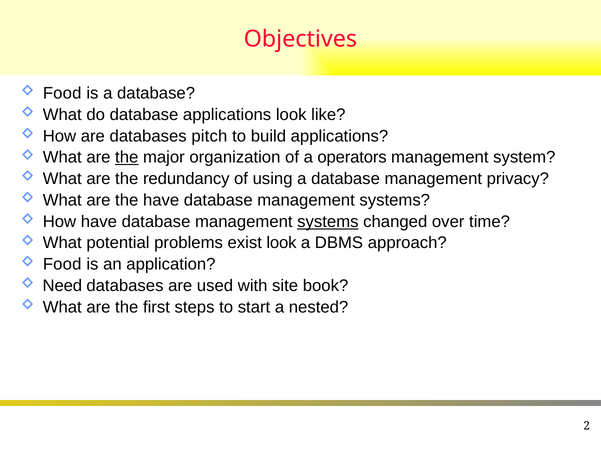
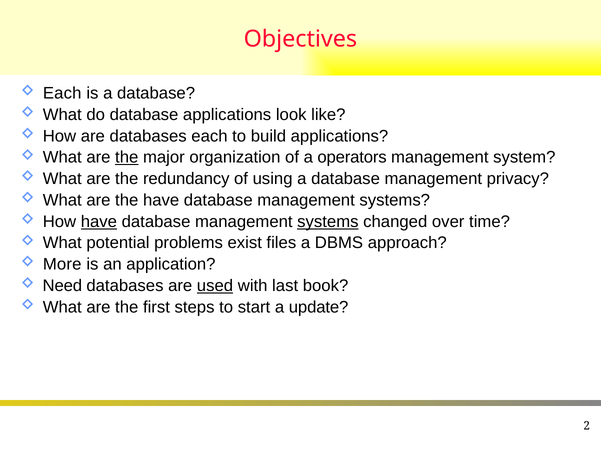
Food: Food -> Each (62, 93)
databases pitch: pitch -> each (209, 136)
have underline: none -> present (99, 221)
exist look: look -> files (281, 243)
Food: Food -> More (62, 264)
used underline: none -> present (215, 286)
site: site -> last (285, 286)
nested: nested -> update (319, 307)
